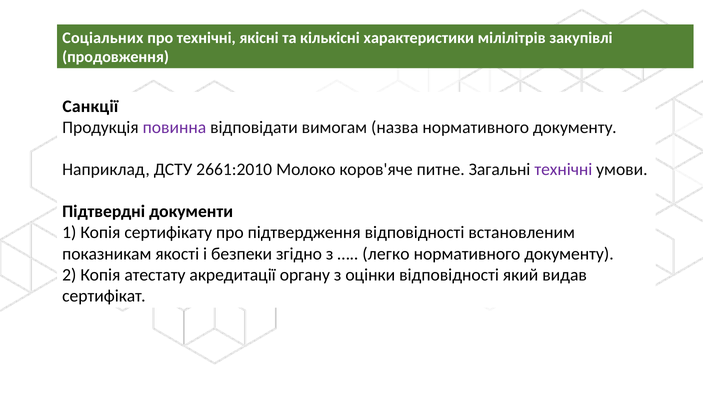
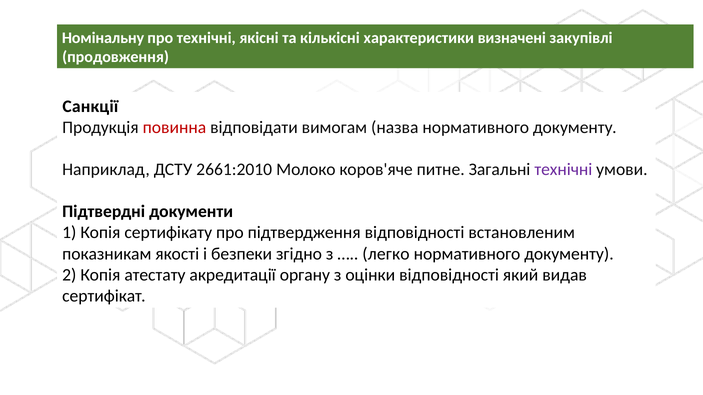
Соціальних: Соціальних -> Номінальну (103, 38)
мілілітрів: мілілітрів -> визначені (512, 38)
повинна colour: purple -> red (174, 127)
